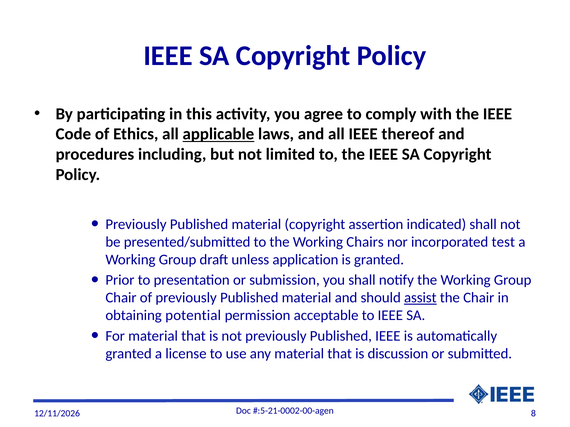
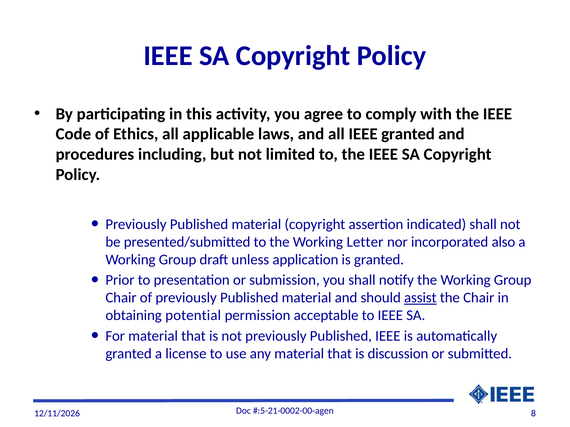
applicable underline: present -> none (218, 134)
IEEE thereof: thereof -> granted (408, 134)
Chairs: Chairs -> Letter (365, 242)
test: test -> also (503, 242)
